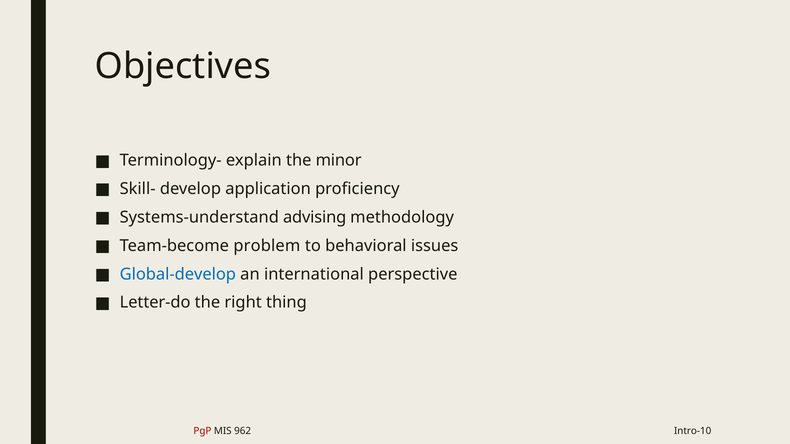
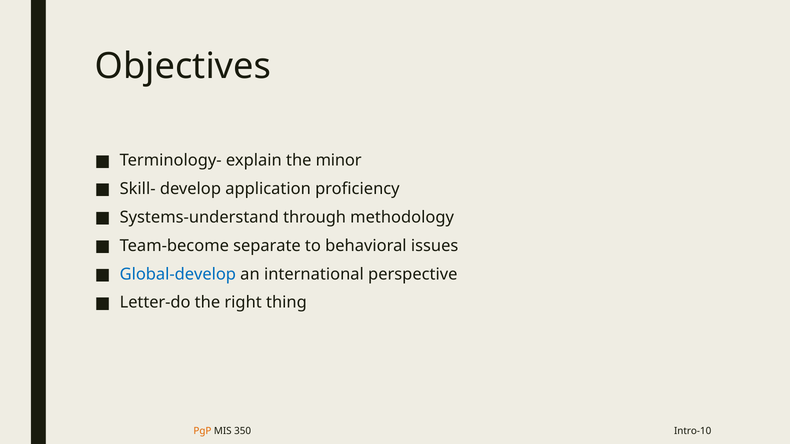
advising: advising -> through (315, 217)
problem: problem -> separate (267, 246)
PgP colour: red -> orange (202, 431)
962: 962 -> 350 (243, 431)
